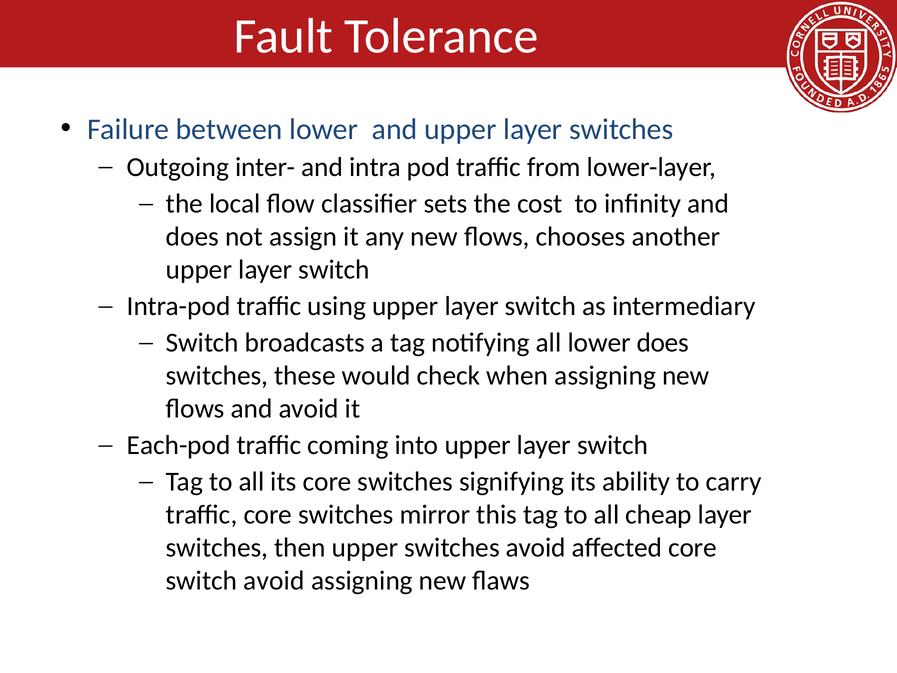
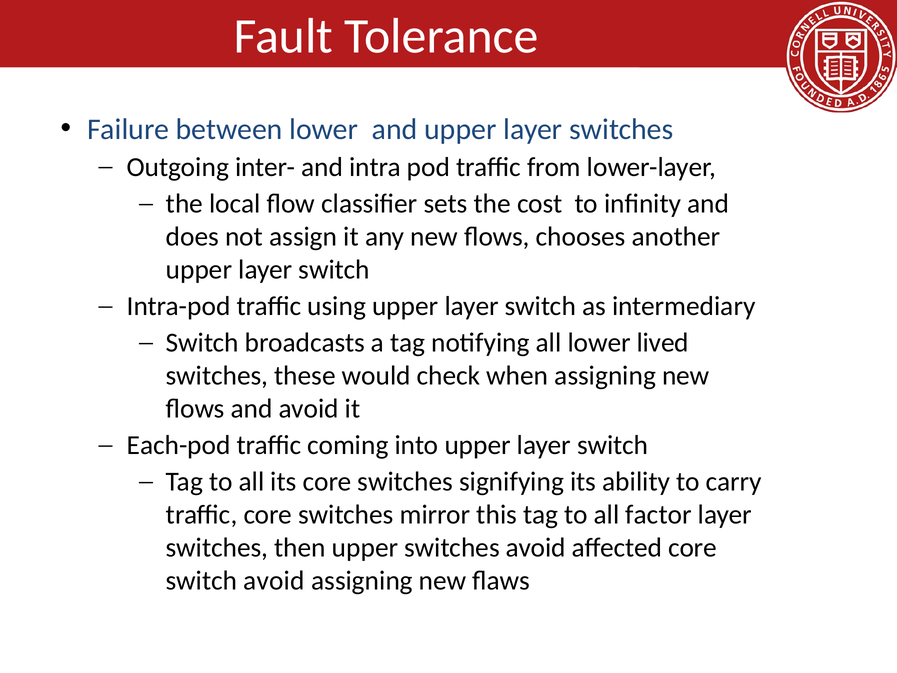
lower does: does -> lived (663, 343)
cheap: cheap -> factor (659, 515)
